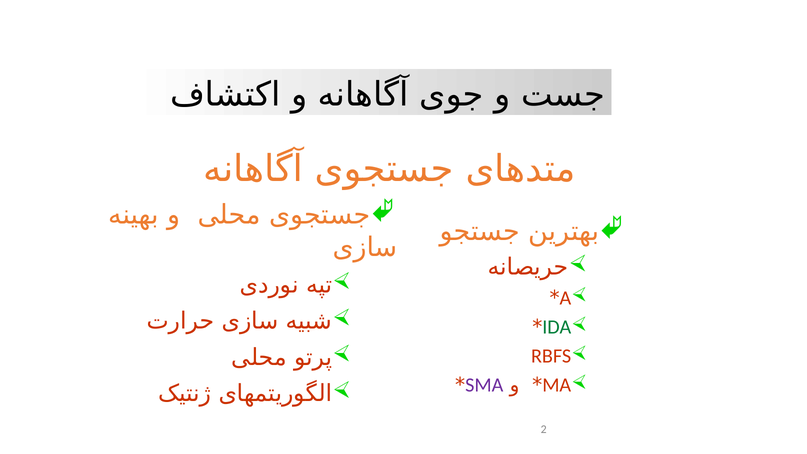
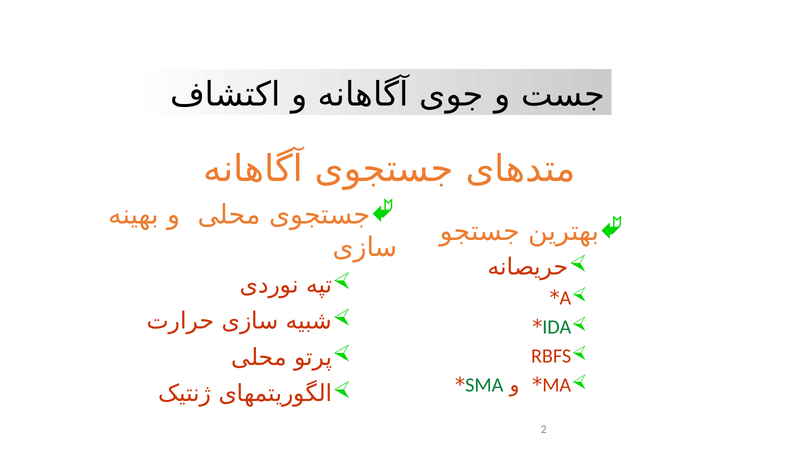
SMA colour: purple -> green (484, 385)
